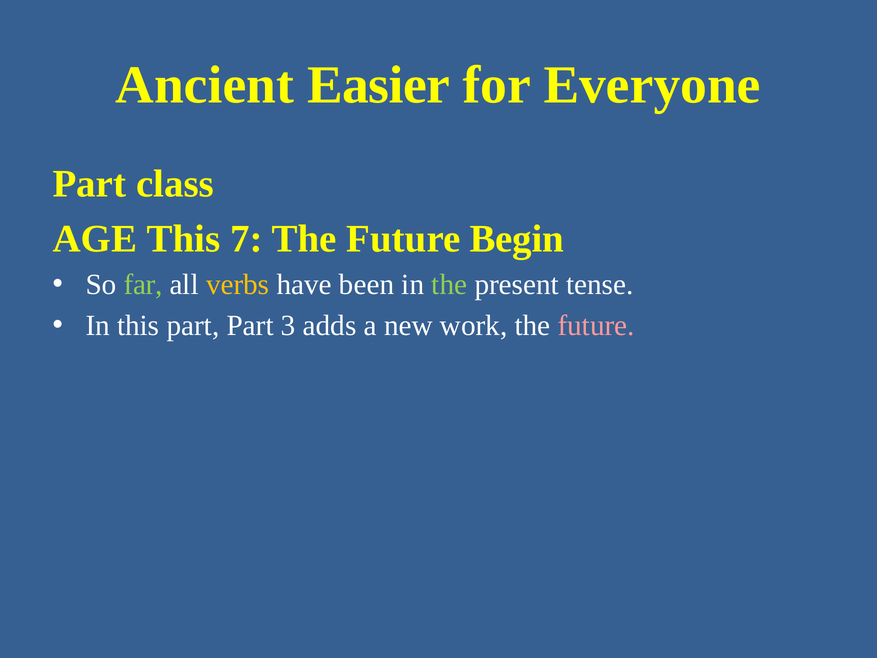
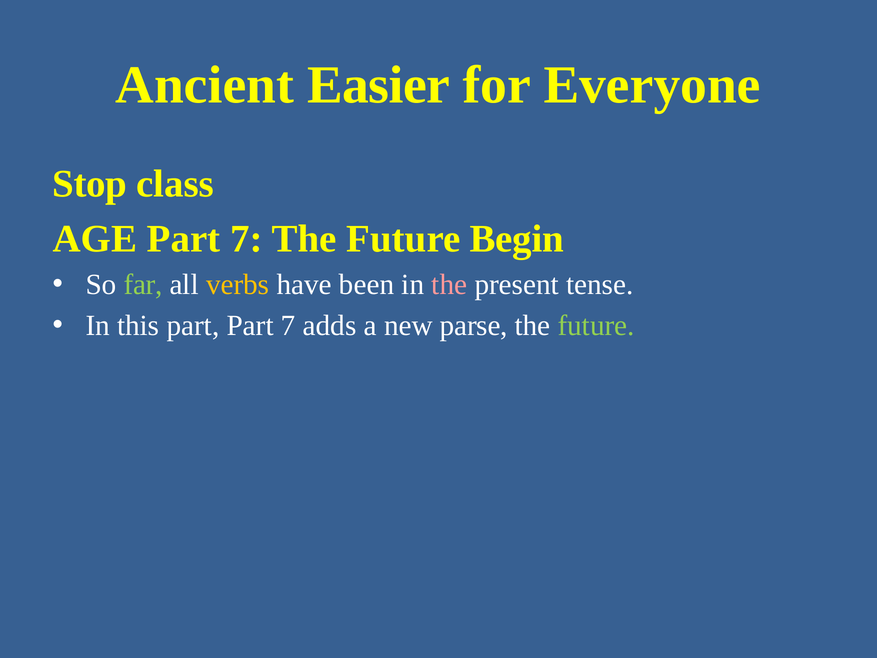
Part: Part -> Stop (90, 184)
AGE This: This -> Part (184, 239)
the colour: light green -> pink (449, 285)
3: 3 -> 7 (288, 326)
work: work -> parse (474, 326)
future colour: pink -> light green (596, 326)
